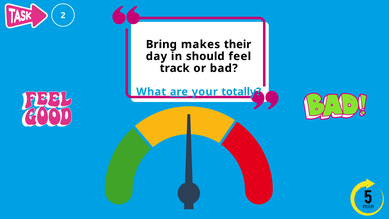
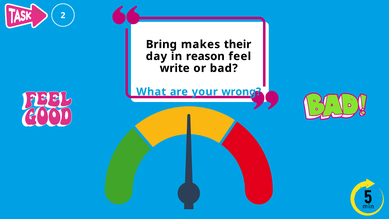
should: should -> reason (205, 56)
track: track -> write (175, 68)
are underline: present -> none (179, 92)
totally: totally -> wrong (241, 92)
